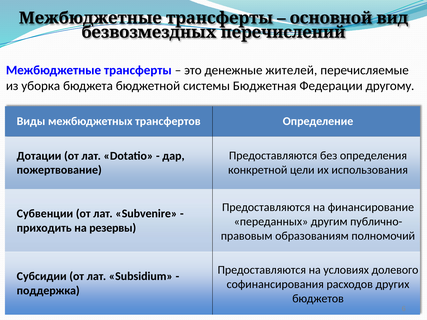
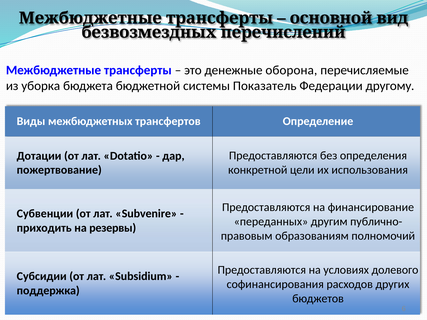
жителей: жителей -> оборона (291, 70)
Бюджетная: Бюджетная -> Показатель (265, 86)
